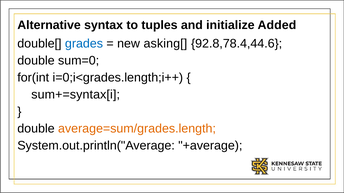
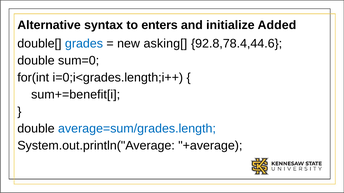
tuples: tuples -> enters (160, 25)
sum+=syntax[i: sum+=syntax[i -> sum+=benefit[i (76, 95)
average=sum/grades.length colour: orange -> blue (137, 129)
